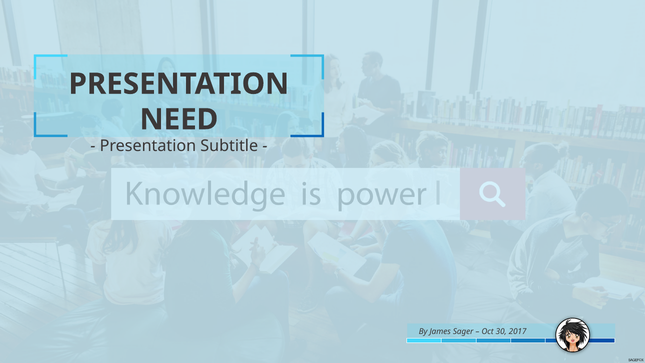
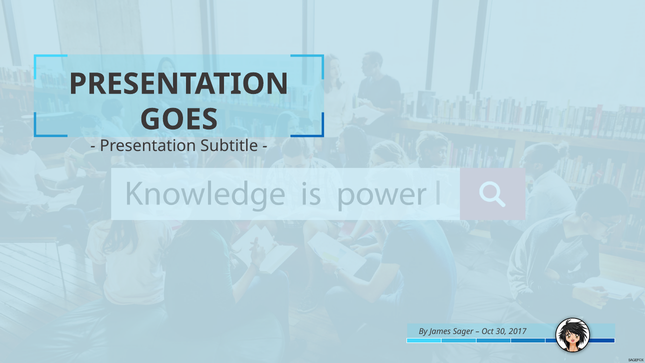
NEED: NEED -> GOES (179, 119)
